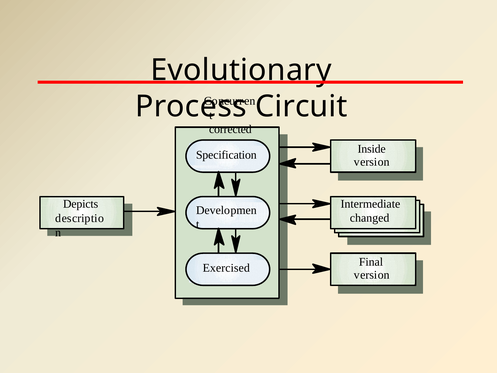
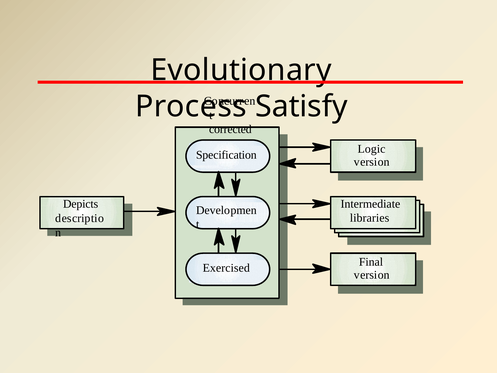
Circuit: Circuit -> Satisfy (301, 107)
Inside: Inside -> Logic (372, 149)
changed: changed -> libraries (370, 218)
